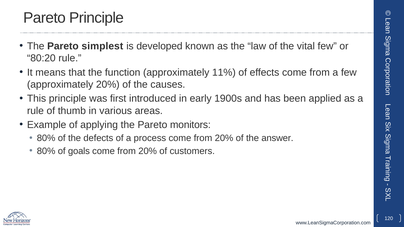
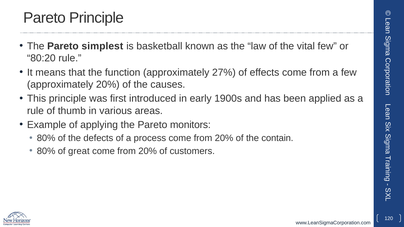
developed: developed -> basketball (159, 46)
11%: 11% -> 27% (224, 72)
answer: answer -> contain (277, 138)
goals: goals -> great (79, 151)
